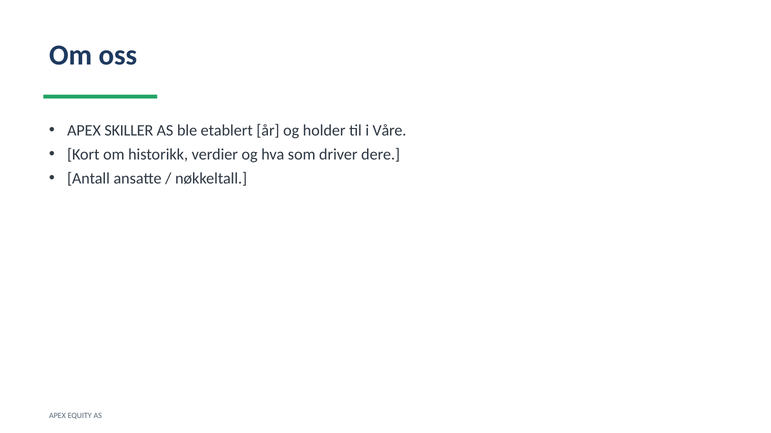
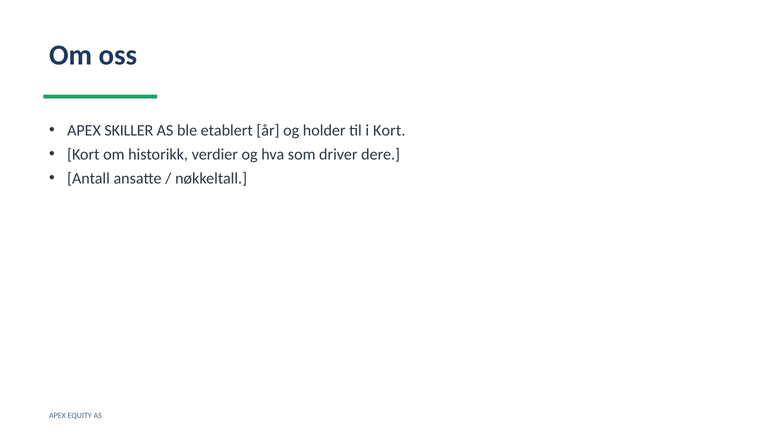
i Våre: Våre -> Kort (389, 131)
